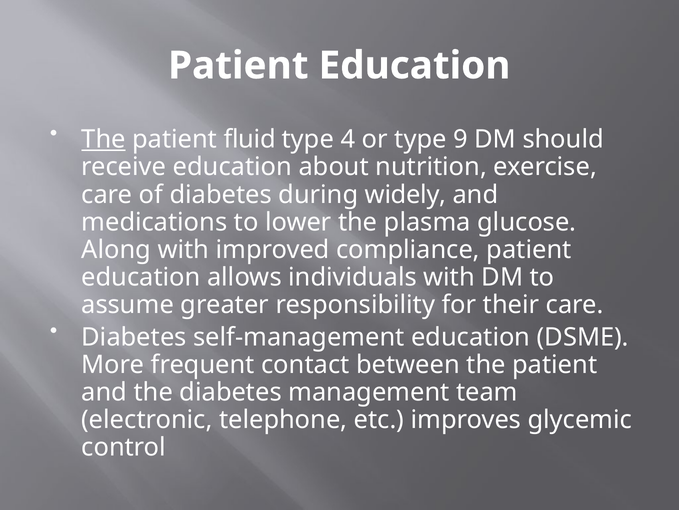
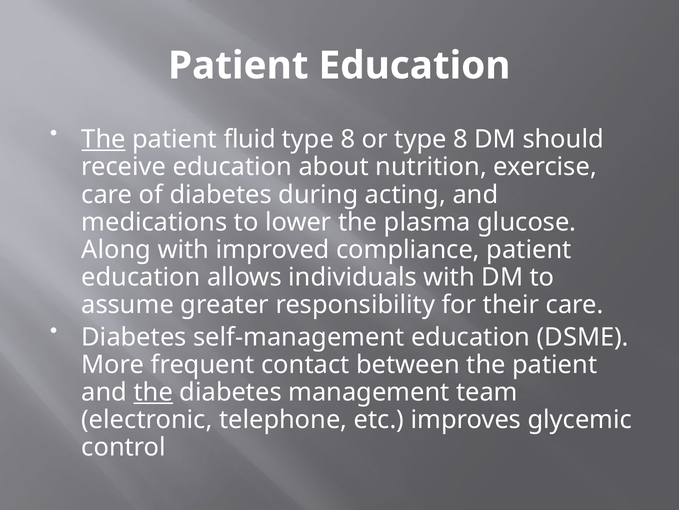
4: 4 -> 8 (348, 139)
or type 9: 9 -> 8 (460, 139)
widely: widely -> acting (405, 194)
the underline: none -> present (153, 392)
